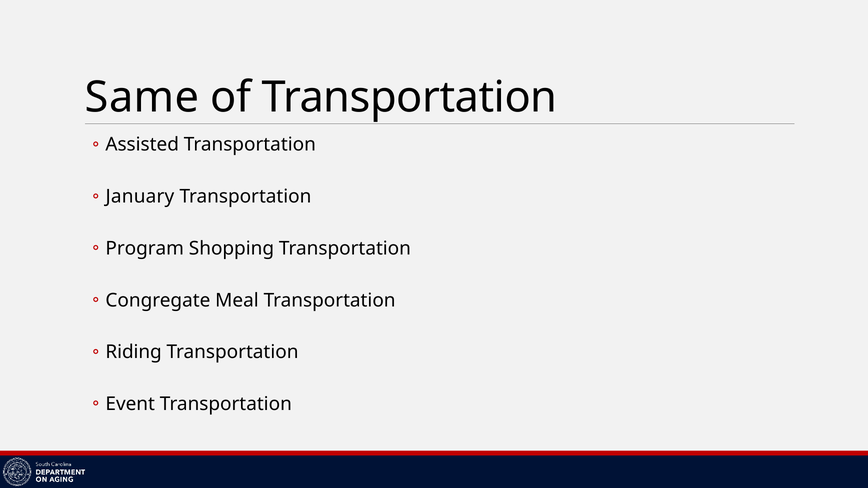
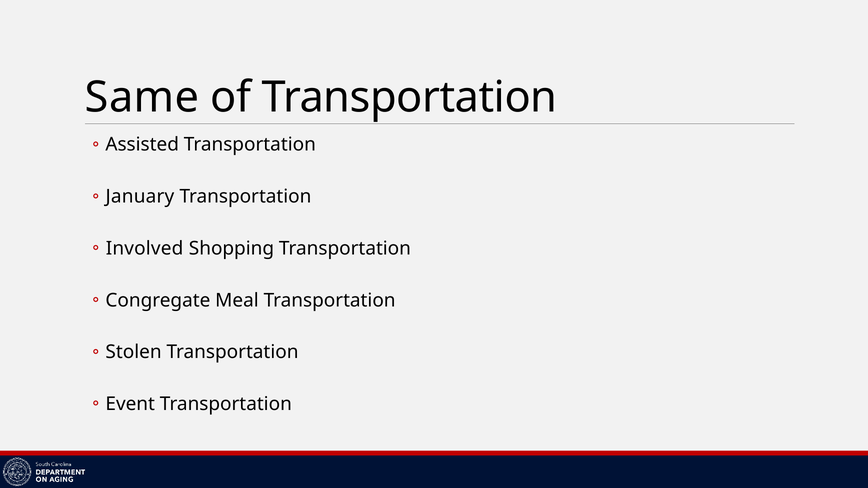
Program: Program -> Involved (145, 249)
Riding: Riding -> Stolen (134, 352)
